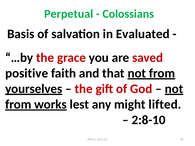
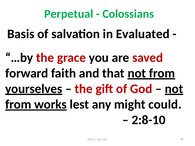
positive: positive -> forward (27, 73)
lifted: lifted -> could (165, 105)
